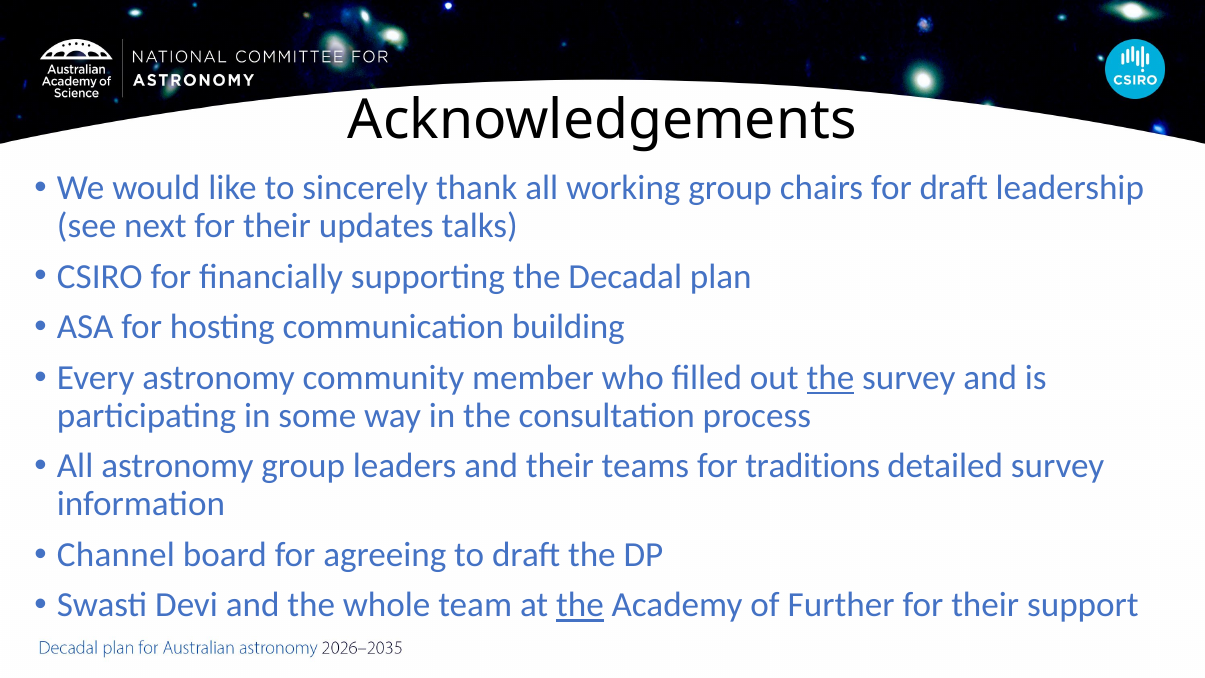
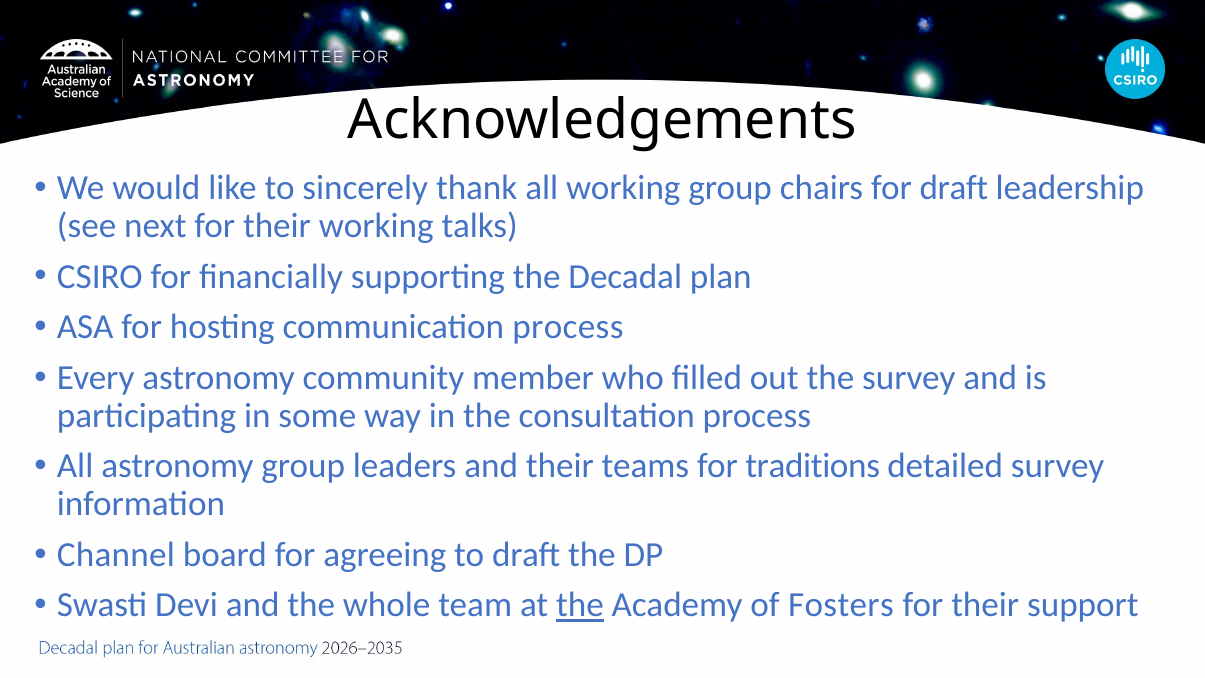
their updates: updates -> working (376, 226)
communication building: building -> process (568, 327)
the underline: present -> none (830, 378)
Further: Further -> Fosters (841, 605)
